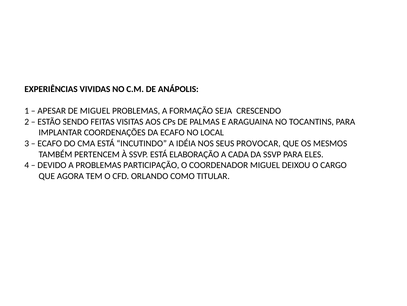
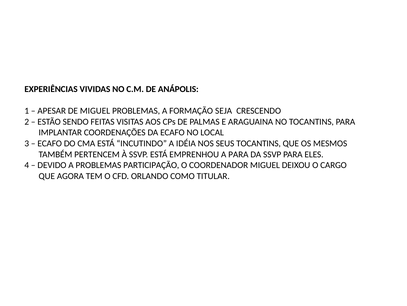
SEUS PROVOCAR: PROVOCAR -> TOCANTINS (259, 143)
ELABORAÇÃO: ELABORAÇÃO -> EMPRENHOU (194, 154)
A CADA: CADA -> PARA (238, 154)
